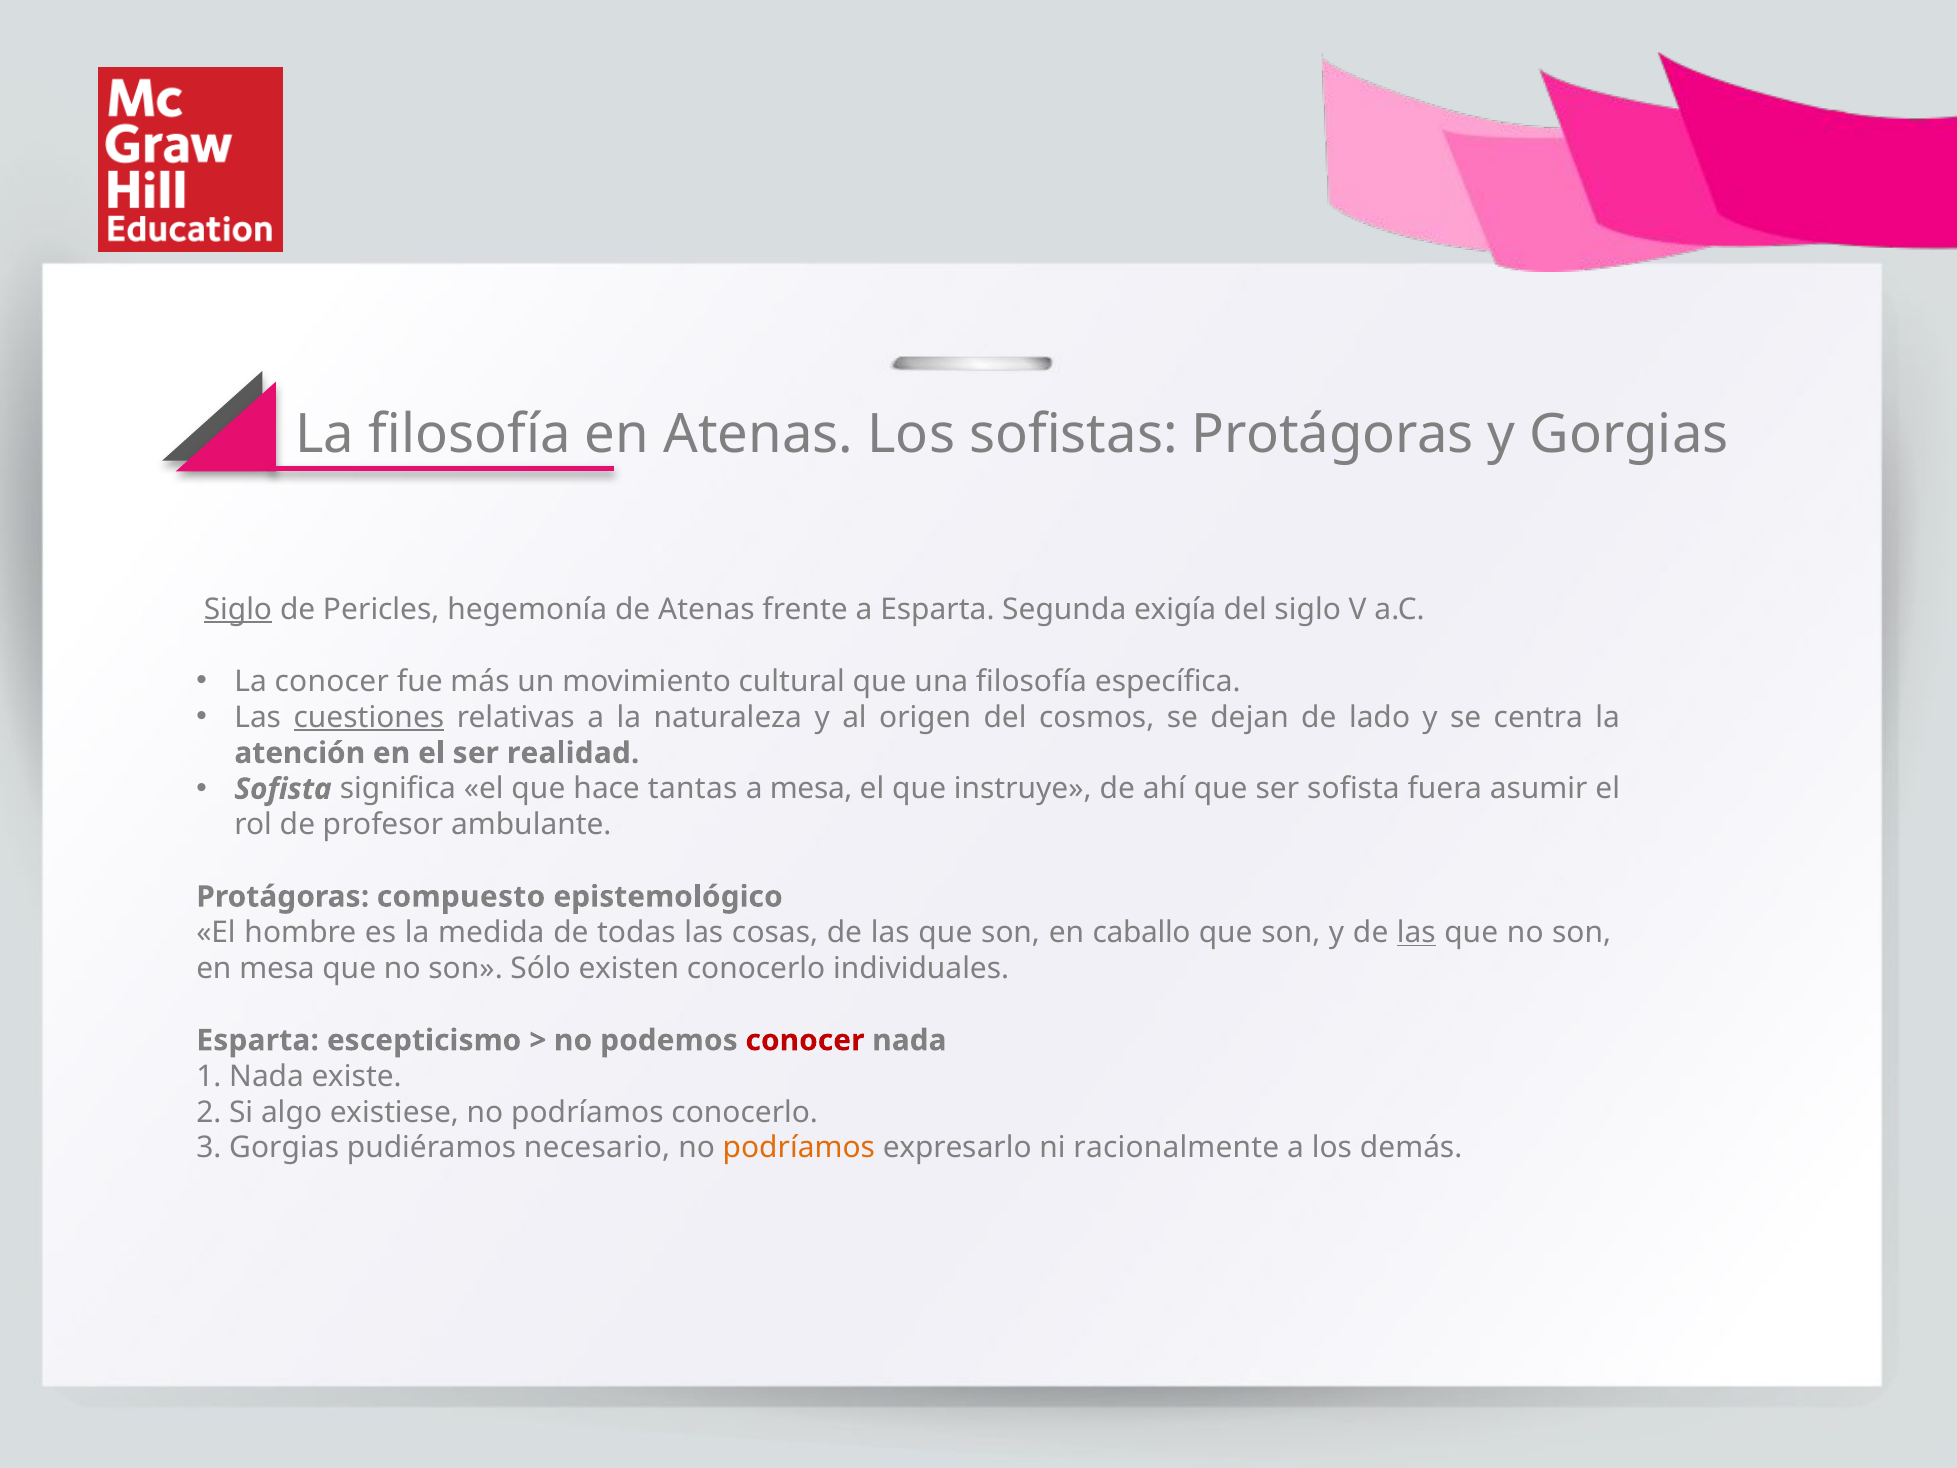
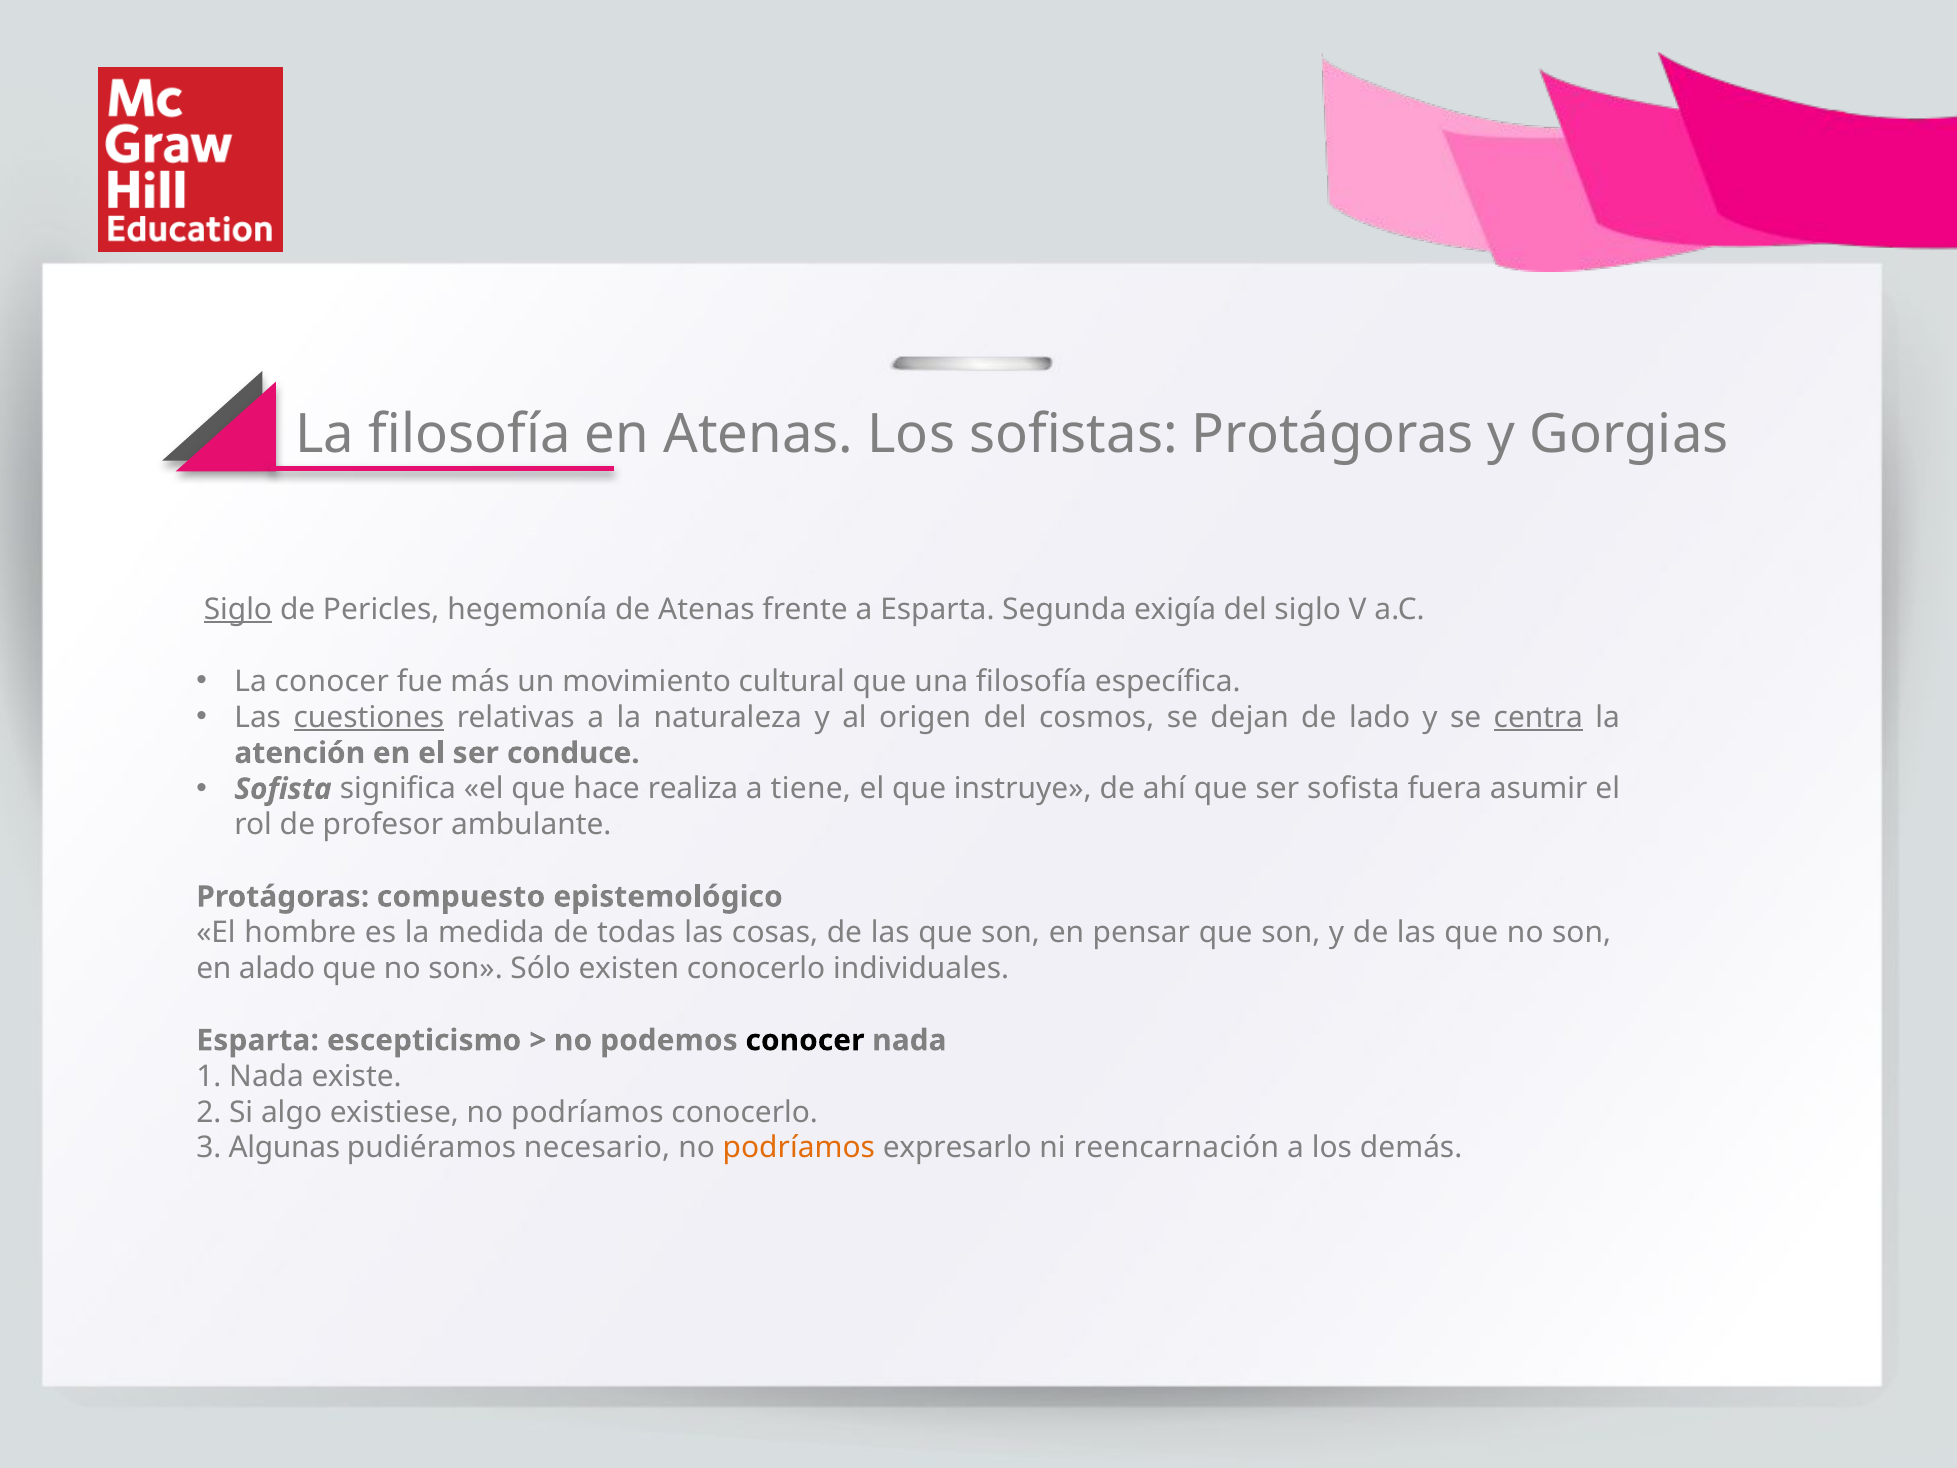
centra underline: none -> present (1538, 717)
realidad: realidad -> conduce (573, 753)
tantas: tantas -> realiza (693, 789)
a mesa: mesa -> tiene (811, 789)
caballo: caballo -> pensar (1141, 933)
las underline: present -> none (1416, 933)
en mesa: mesa -> alado (277, 968)
conocer colour: red -> black (805, 1040)
3 Gorgias: Gorgias -> Algunas (284, 1148)
racionalmente: racionalmente -> reencarnación (1176, 1148)
